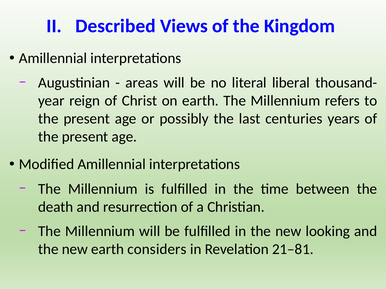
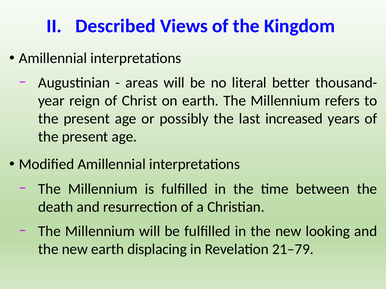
liberal: liberal -> better (291, 83)
centuries: centuries -> increased (294, 119)
considers: considers -> displacing (157, 250)
21–81: 21–81 -> 21–79 (293, 250)
